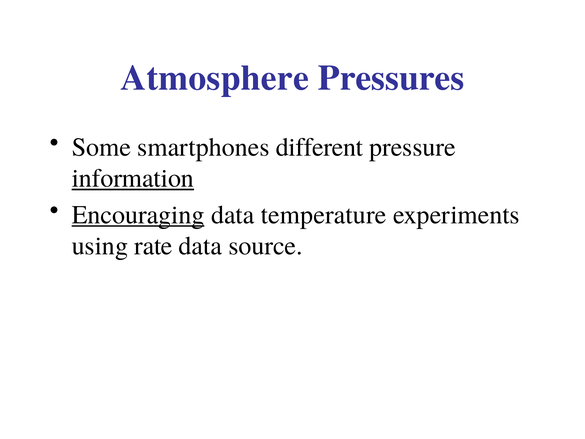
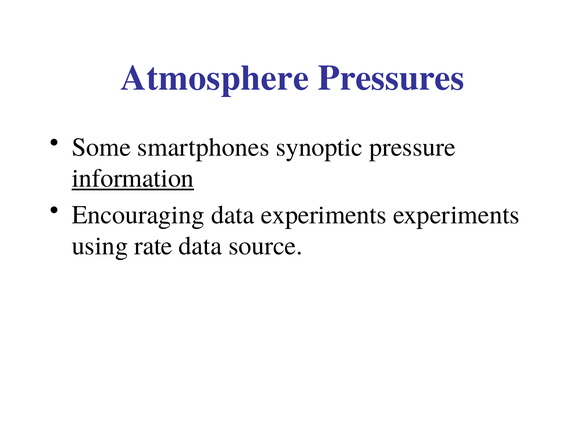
different: different -> synoptic (319, 147)
Encouraging underline: present -> none (138, 215)
data temperature: temperature -> experiments (324, 215)
